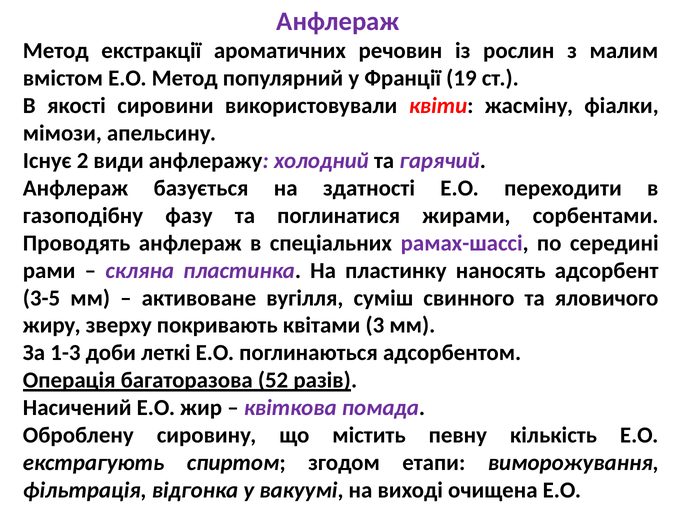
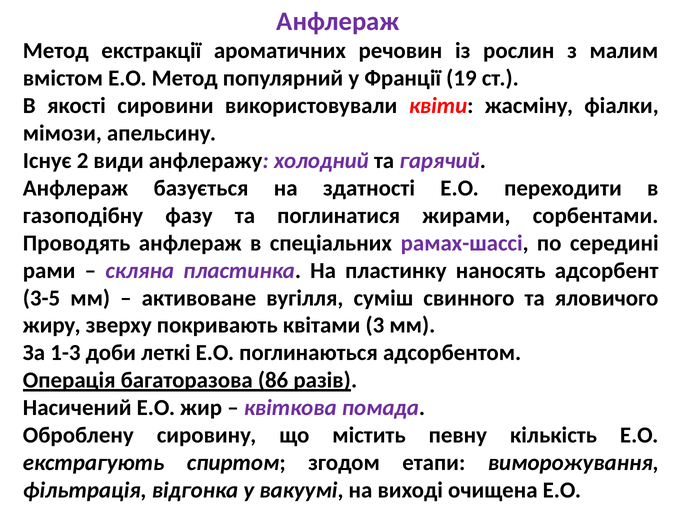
52: 52 -> 86 (273, 381)
